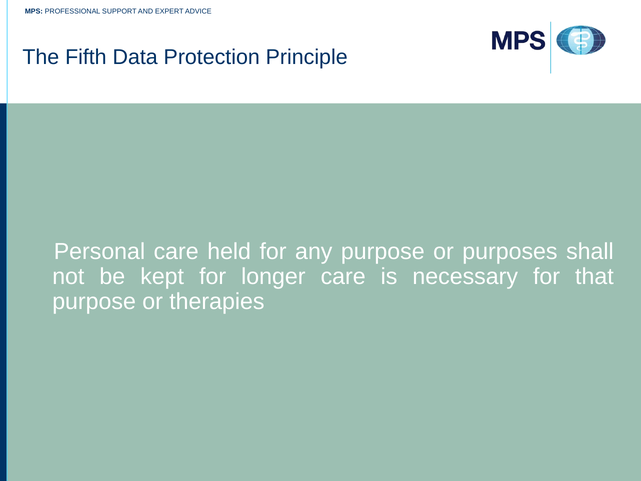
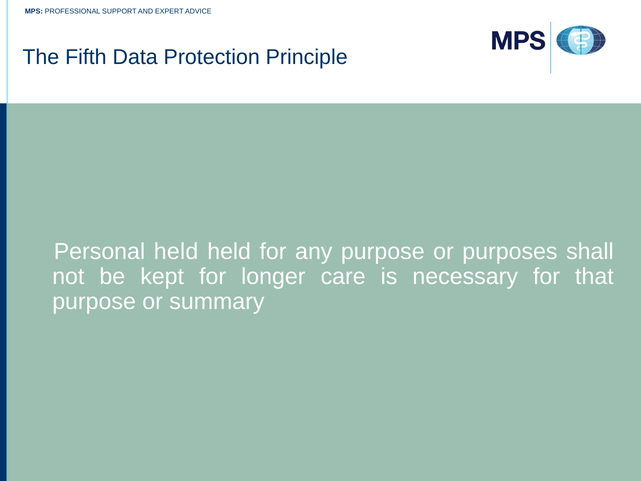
Personal care: care -> held (176, 251)
therapies: therapies -> summary (217, 301)
